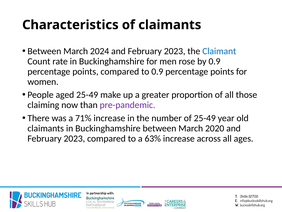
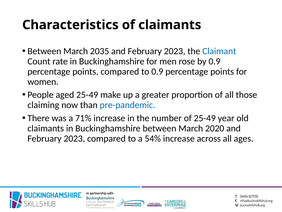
2024: 2024 -> 2035 (100, 51)
pre-pandemic colour: purple -> blue (128, 105)
63%: 63% -> 54% (153, 138)
